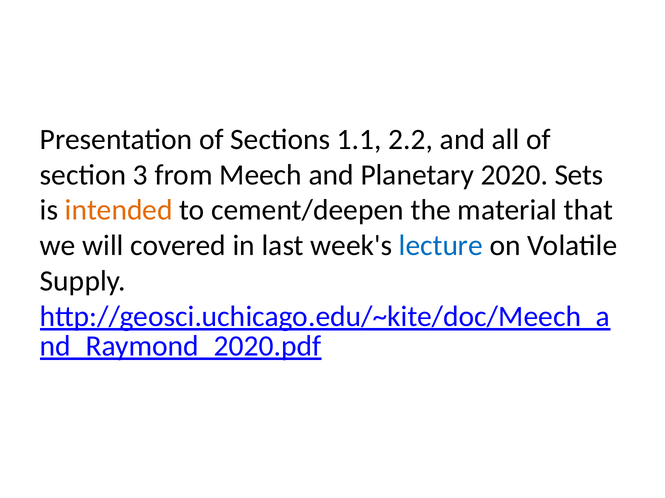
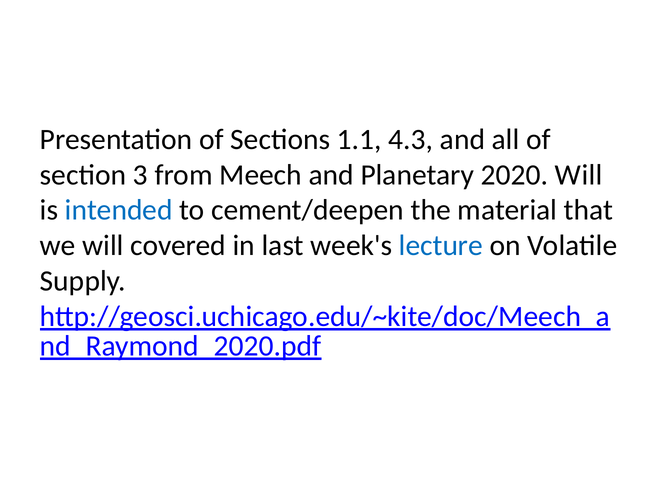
2.2: 2.2 -> 4.3 (411, 140)
2020 Sets: Sets -> Will (579, 175)
intended colour: orange -> blue (119, 211)
